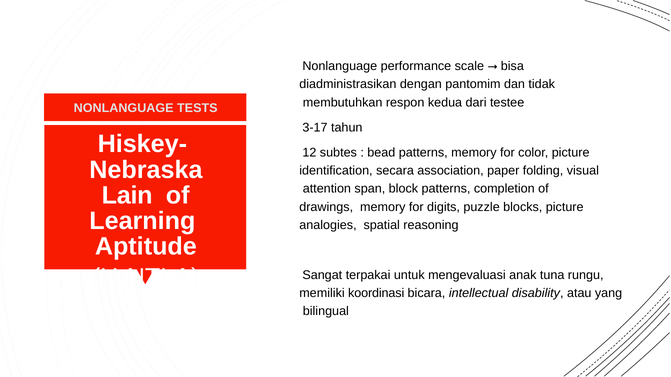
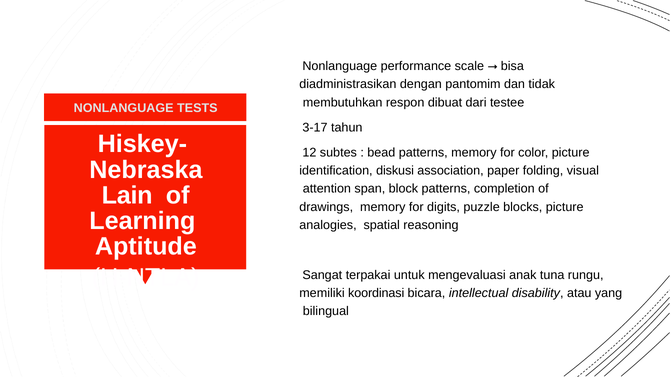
kedua: kedua -> dibuat (445, 103)
secara: secara -> diskusi (395, 171)
